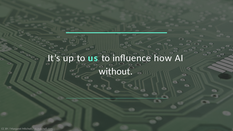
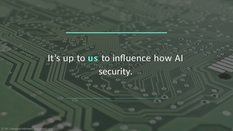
without: without -> security (116, 71)
